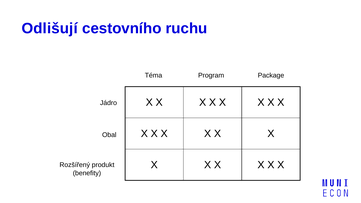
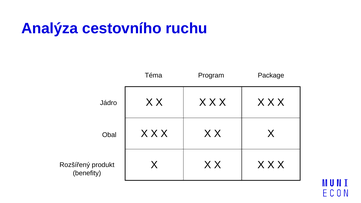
Odlišují: Odlišují -> Analýza (50, 28)
